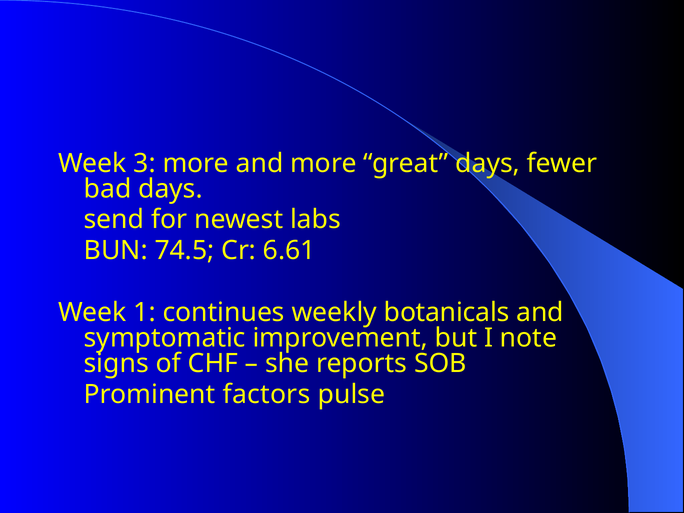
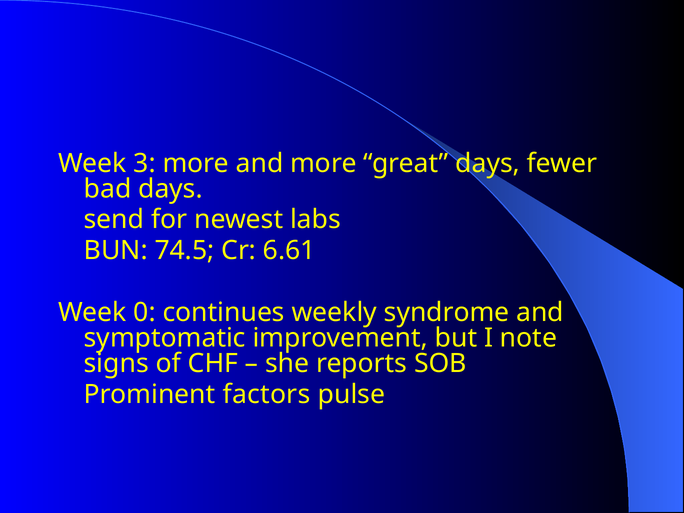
1: 1 -> 0 (144, 312)
botanicals: botanicals -> syndrome (447, 312)
